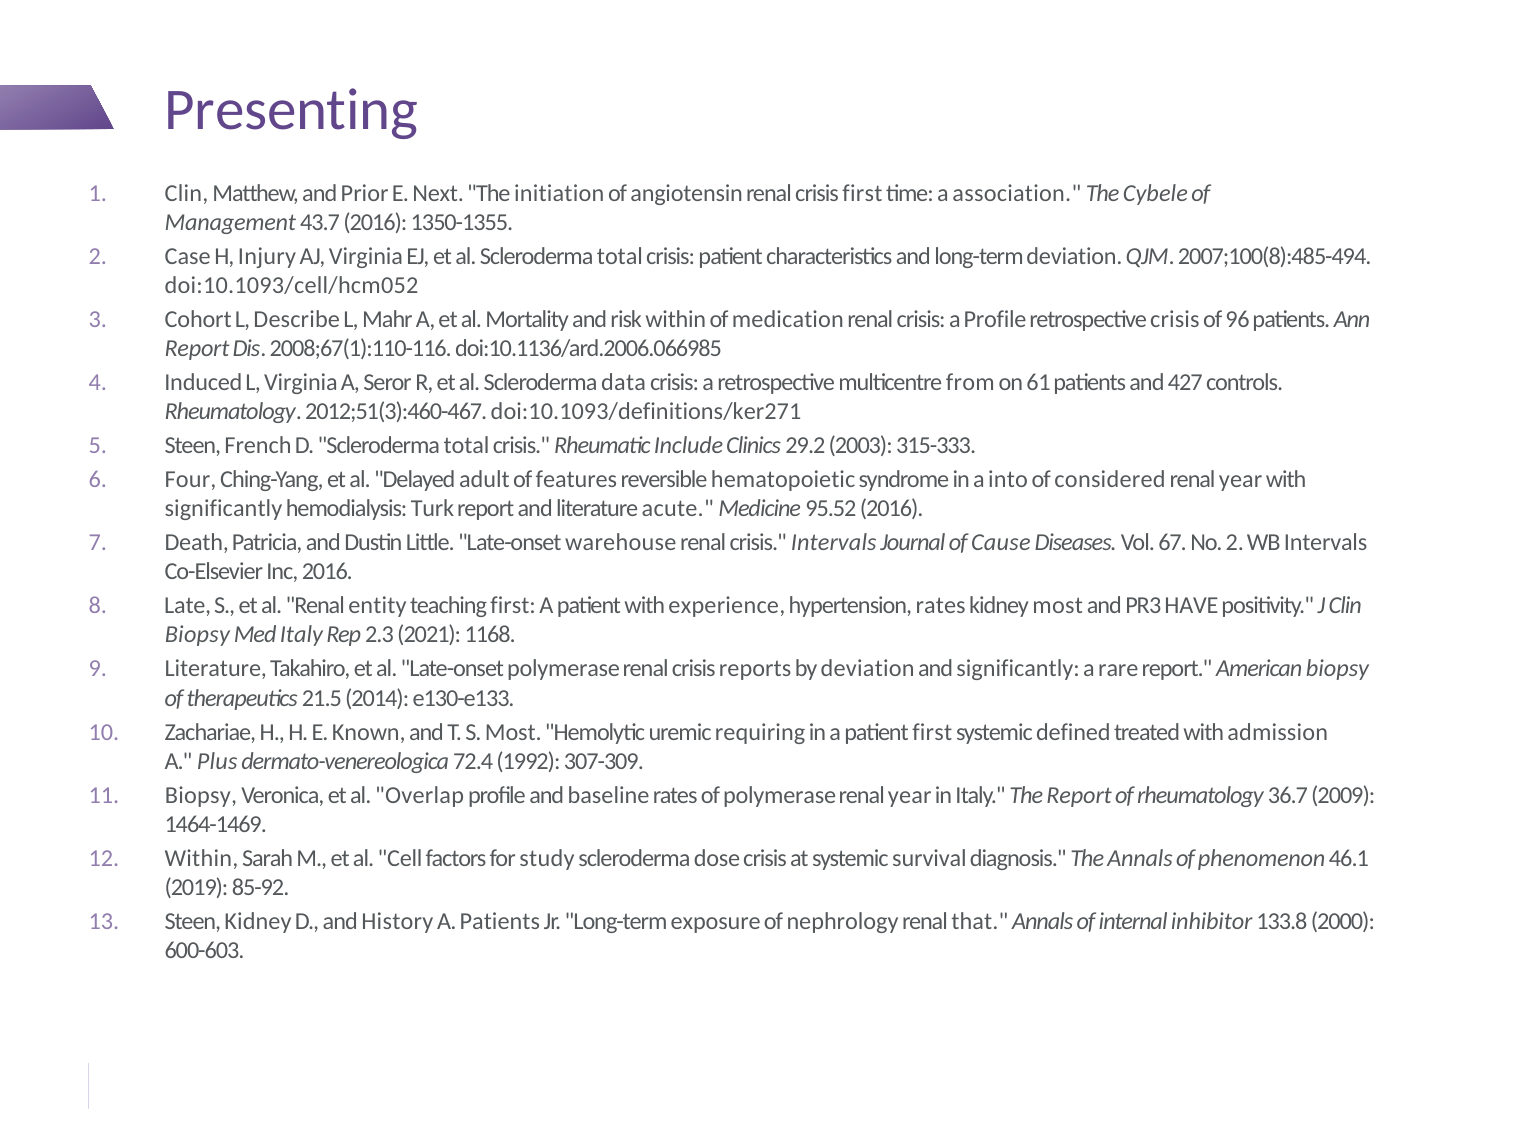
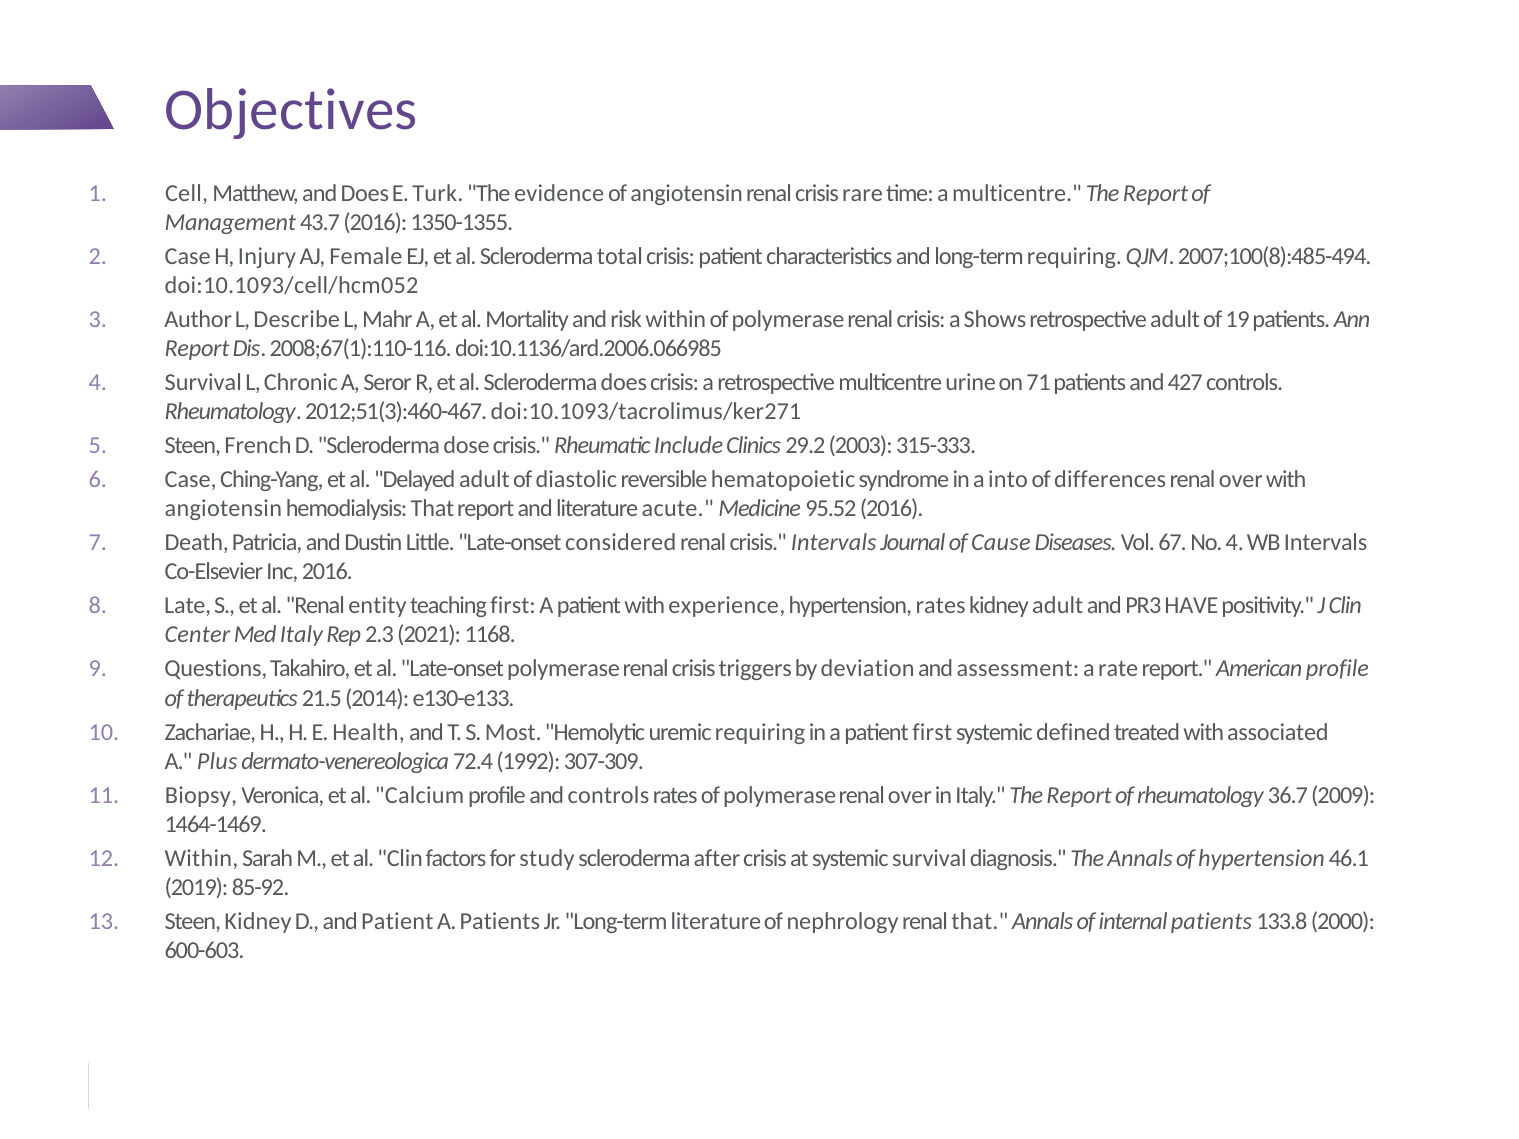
Presenting: Presenting -> Objectives (291, 110)
Clin: Clin -> Cell (187, 193)
and Prior: Prior -> Does (365, 193)
Next: Next -> Turk (438, 193)
initiation: initiation -> evidence (559, 193)
crisis first: first -> rare (863, 193)
a association: association -> multicentre (1017, 193)
Cybele: Cybele -> Report (1155, 193)
AJ Virginia: Virginia -> Female (366, 257)
long-term deviation: deviation -> requiring (1074, 257)
Cohort: Cohort -> Author (198, 320)
medication: medication -> polymerase (788, 320)
a Profile: Profile -> Shows (995, 320)
retrospective crisis: crisis -> adult (1175, 320)
96: 96 -> 19 (1237, 320)
Induced: Induced -> Survival (203, 383)
L Virginia: Virginia -> Chronic (301, 383)
Scleroderma data: data -> does (624, 383)
from: from -> urine (971, 383)
61: 61 -> 71 (1038, 383)
doi:10.1093/definitions/ker271: doi:10.1093/definitions/ker271 -> doi:10.1093/tacrolimus/ker271 (646, 412)
D Scleroderma total: total -> dose (467, 446)
Four: Four -> Case (191, 480)
features: features -> diastolic (576, 480)
considered: considered -> differences (1110, 480)
year: year -> over (1241, 480)
significantly: significantly -> angiotensin (223, 509)
hemodialysis Turk: Turk -> That (432, 509)
warehouse: warehouse -> considered (621, 543)
No 2: 2 -> 4 (1235, 543)
kidney most: most -> adult (1058, 606)
Biopsy: Biopsy -> Center (197, 635)
Literature: Literature -> Questions (216, 669)
reports: reports -> triggers (755, 669)
and significantly: significantly -> assessment (1018, 669)
rare: rare -> rate (1118, 669)
American biopsy: biopsy -> profile (1337, 669)
Known: Known -> Health (369, 732)
admission: admission -> associated (1278, 732)
Overlap: Overlap -> Calcium (420, 795)
and baseline: baseline -> controls (608, 795)
year: year -> over (910, 795)
al Cell: Cell -> Clin (400, 858)
dose: dose -> after (717, 858)
of phenomenon: phenomenon -> hypertension (1261, 858)
and History: History -> Patient (397, 921)
Long-term exposure: exposure -> literature (716, 921)
internal inhibitor: inhibitor -> patients (1211, 921)
